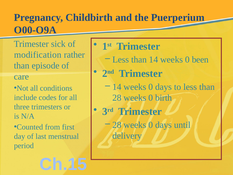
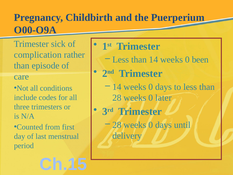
modification: modification -> complication (38, 55)
birth: birth -> later (164, 98)
